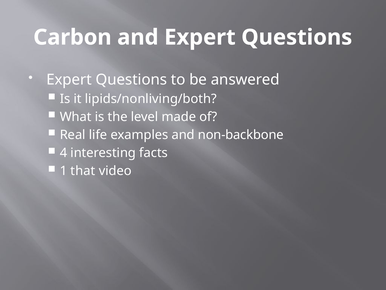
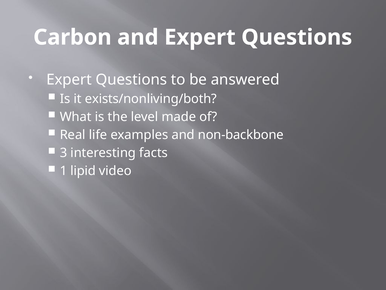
lipids/nonliving/both: lipids/nonliving/both -> exists/nonliving/both (151, 99)
4: 4 -> 3 (63, 153)
that: that -> lipid (83, 171)
